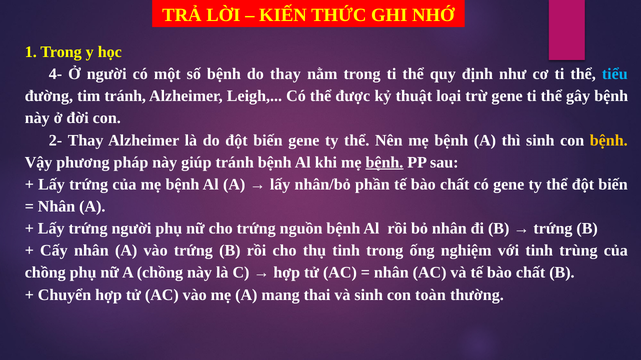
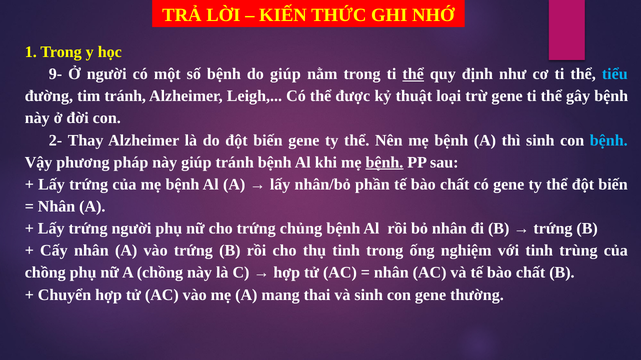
4-: 4- -> 9- (55, 74)
do thay: thay -> giúp (285, 74)
thể underline: none -> present (413, 74)
bệnh colour: yellow -> light blue (609, 140)
nguồn: nguồn -> chủng (301, 229)
con toàn: toàn -> gene (431, 295)
